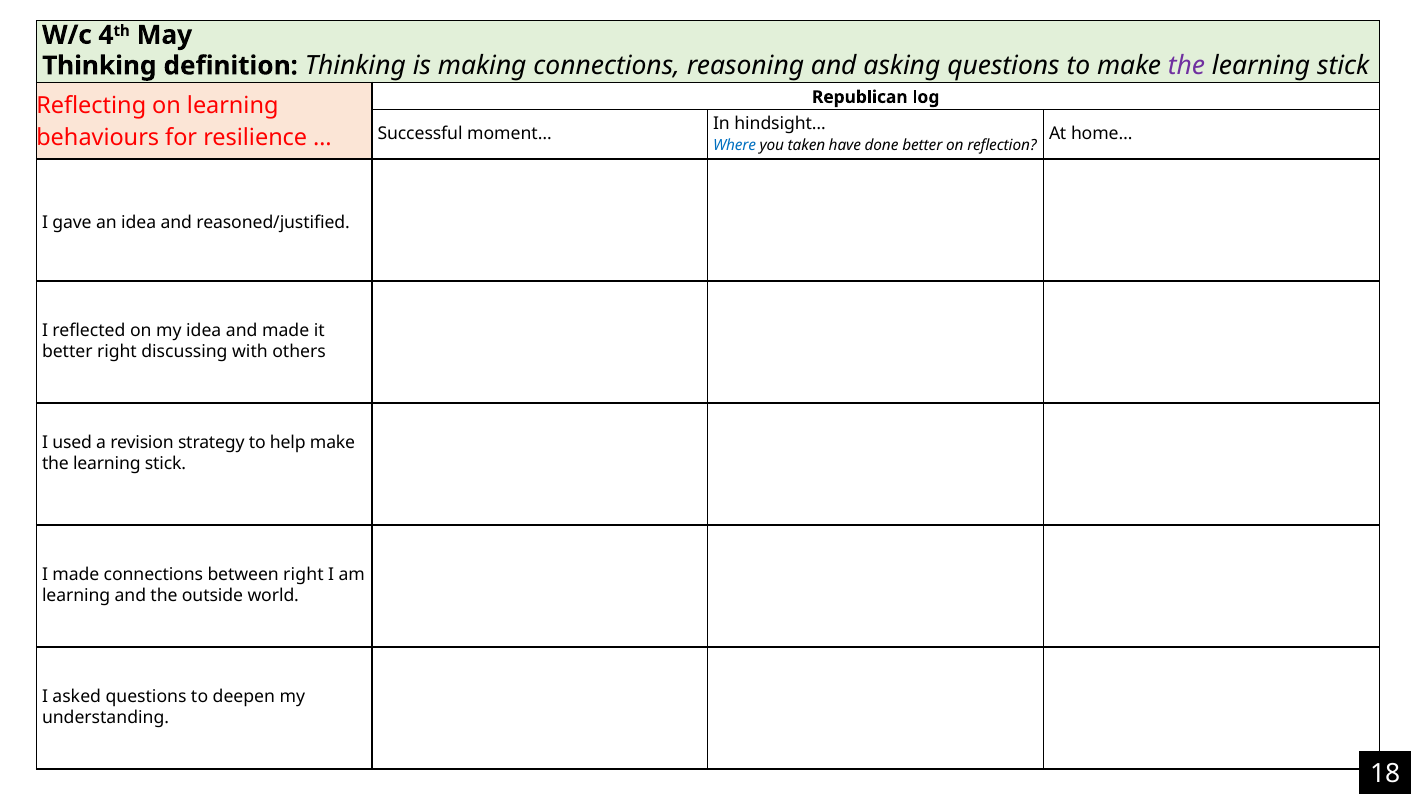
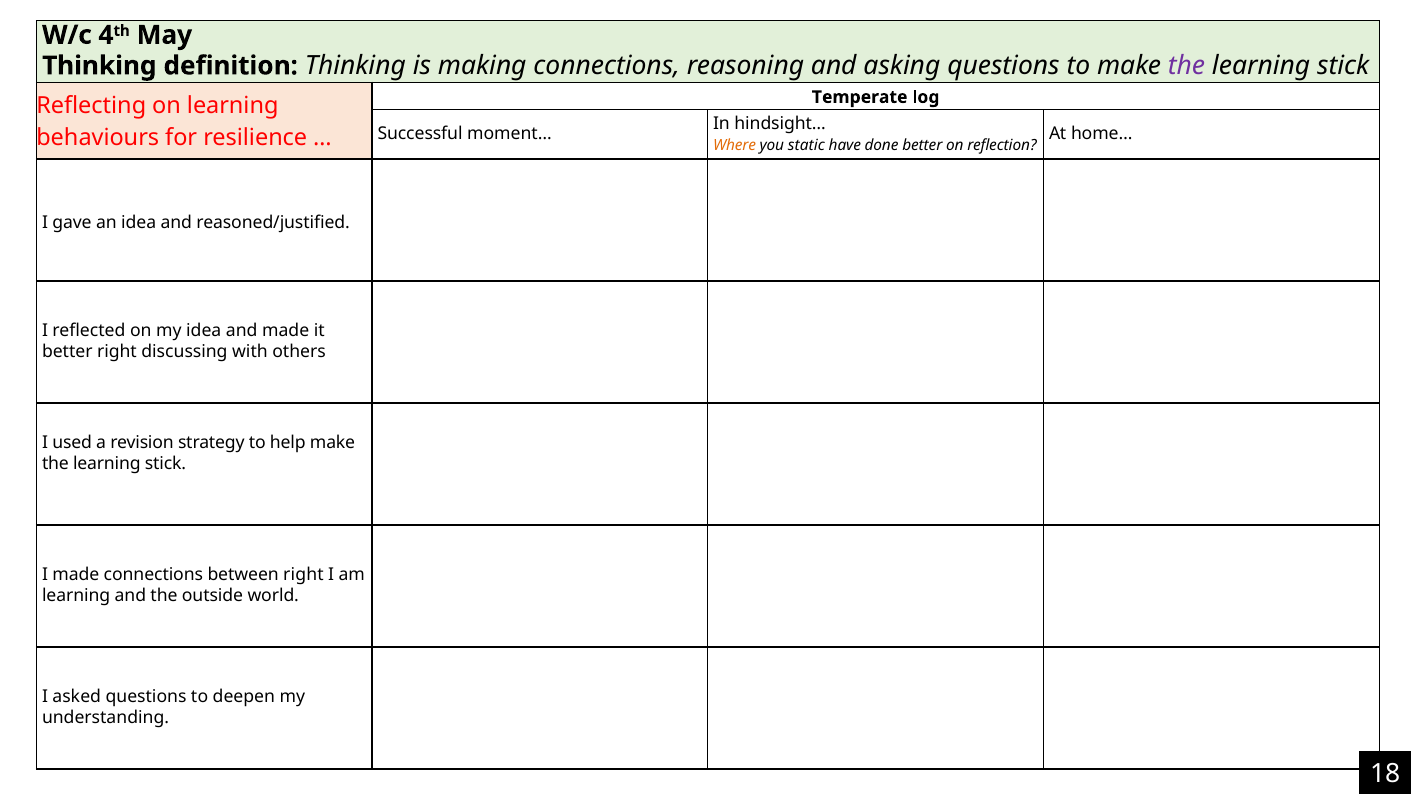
Republican: Republican -> Temperate (860, 97)
Where colour: blue -> orange (735, 145)
taken: taken -> static (806, 145)
